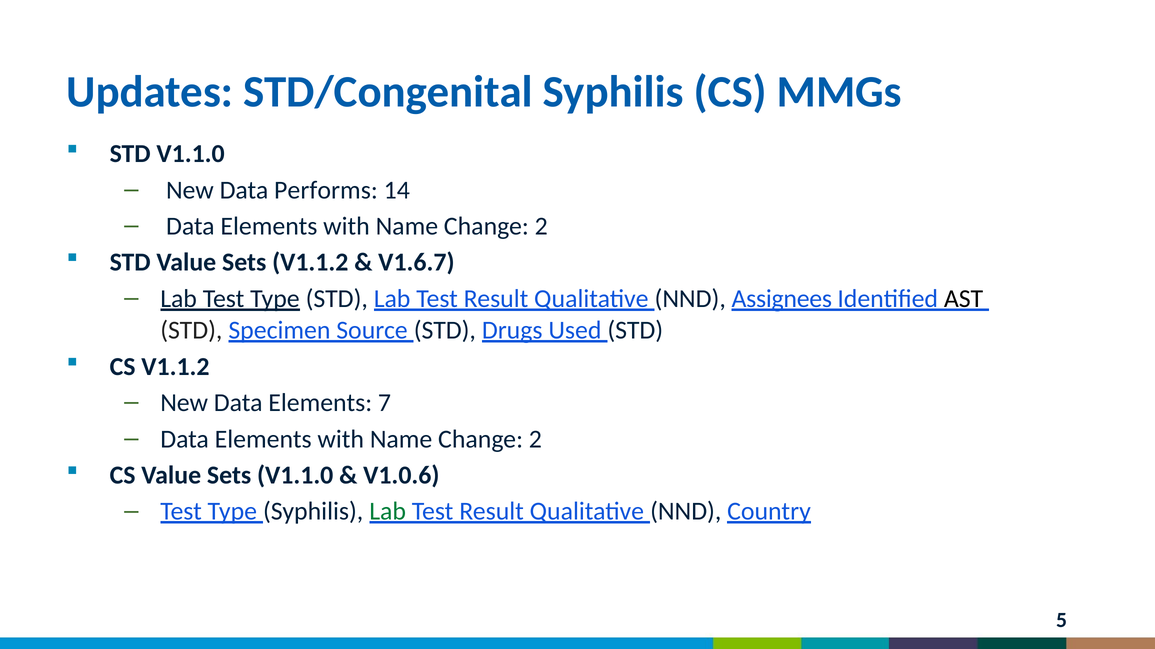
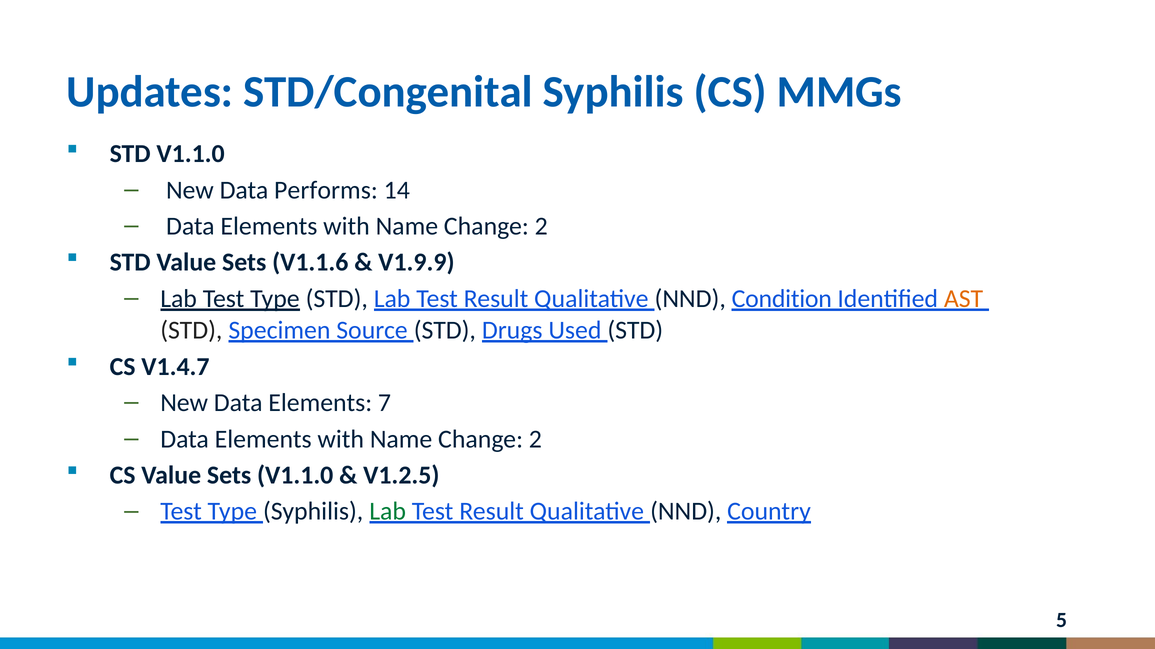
Sets V1.1.2: V1.1.2 -> V1.1.6 (310, 263)
V1.6.7: V1.6.7 -> V1.9.9 (416, 263)
Assignees: Assignees -> Condition (782, 299)
AST colour: black -> orange (964, 299)
CS V1.1.2: V1.1.2 -> V1.4.7 (175, 367)
V1.0.6: V1.0.6 -> V1.2.5 (401, 476)
